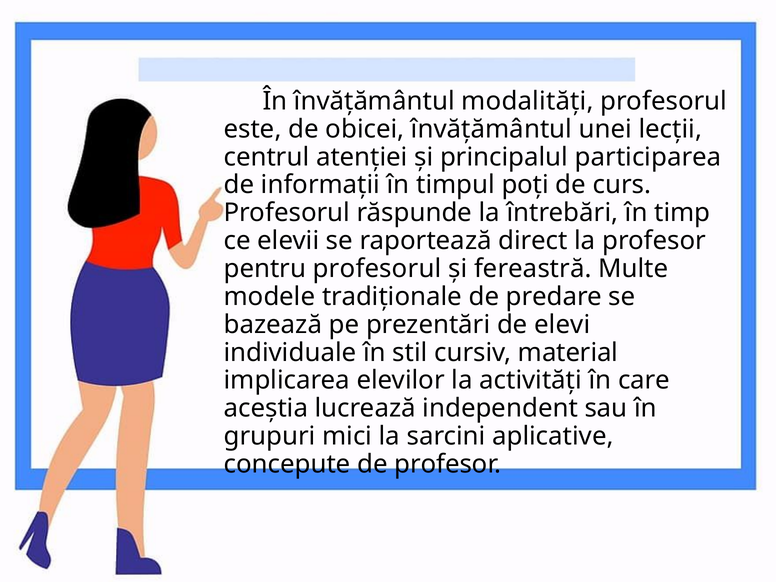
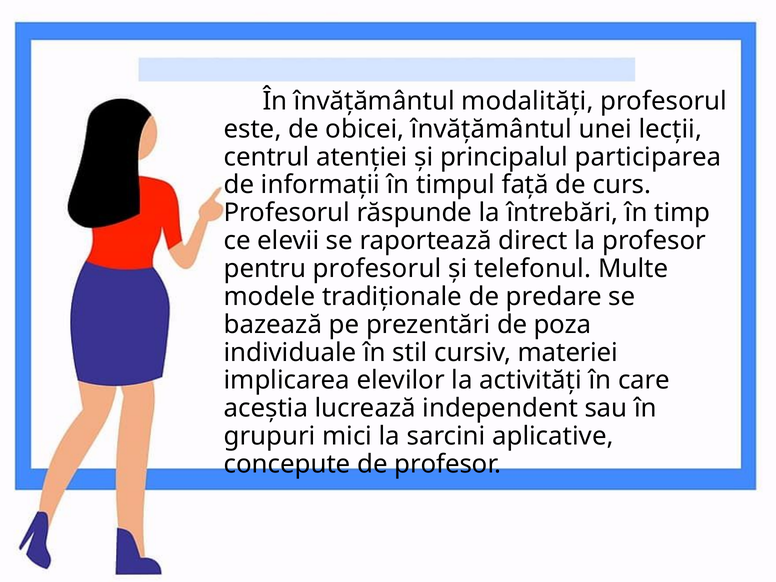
poți: poți -> față (525, 185)
fereastră: fereastră -> telefonul (533, 269)
elevi: elevi -> poza (563, 325)
material: material -> materiei (568, 352)
